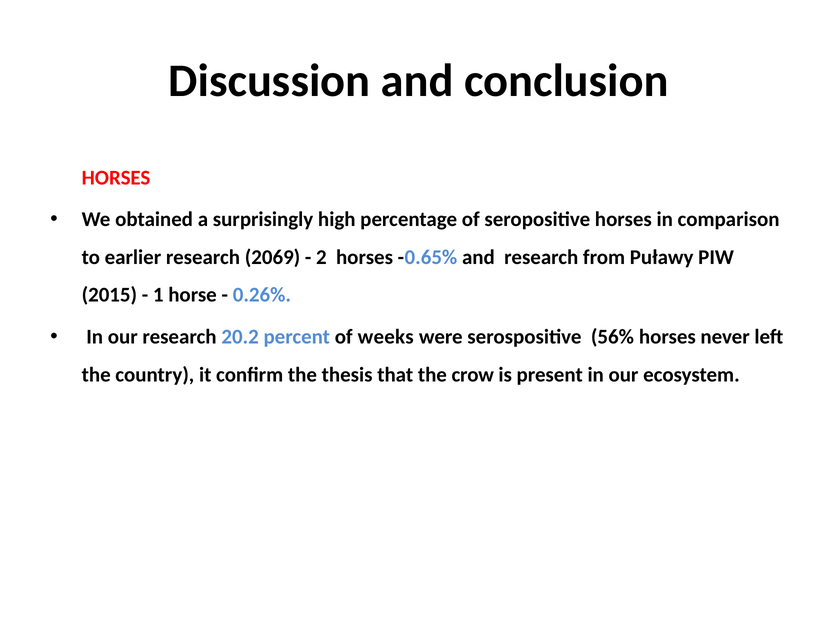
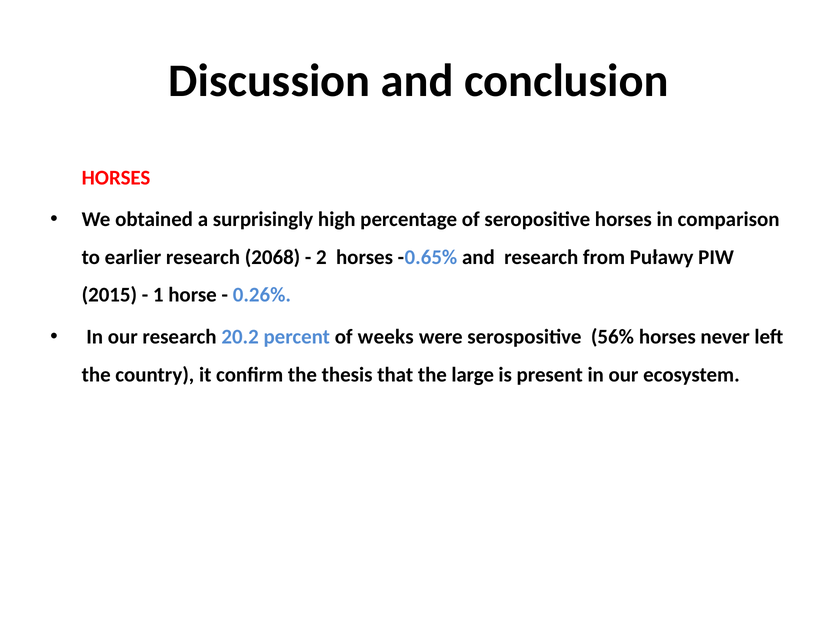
2069: 2069 -> 2068 (273, 257)
crow: crow -> large (473, 374)
